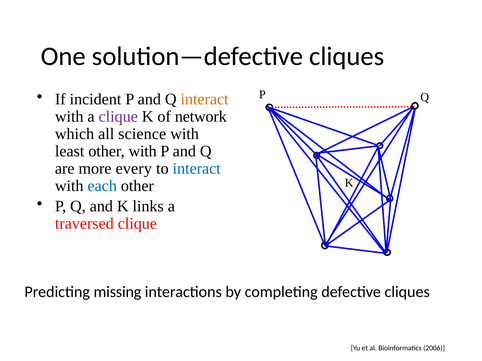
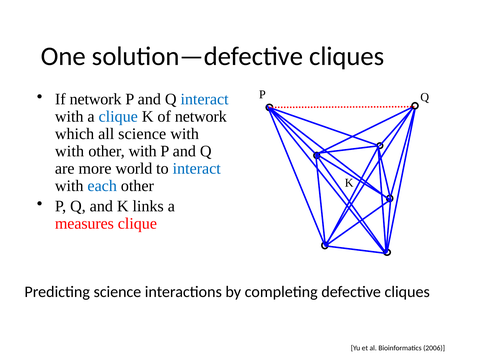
If incident: incident -> network (96, 99)
interact colour: orange -> blue (205, 99)
clique colour: purple -> blue (118, 117)
least: least -> with (70, 151)
every: every -> world (134, 169)
traversed: traversed -> measures (84, 224)
Predicting missing: missing -> science (117, 292)
